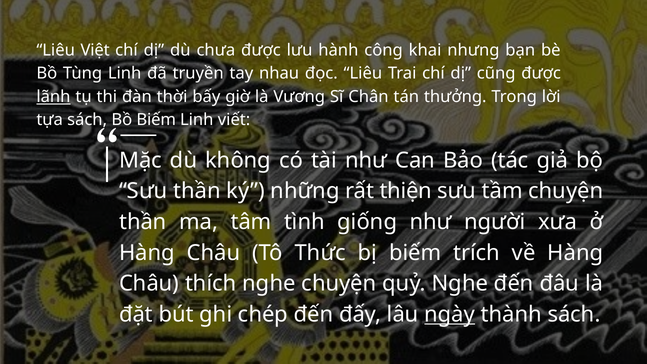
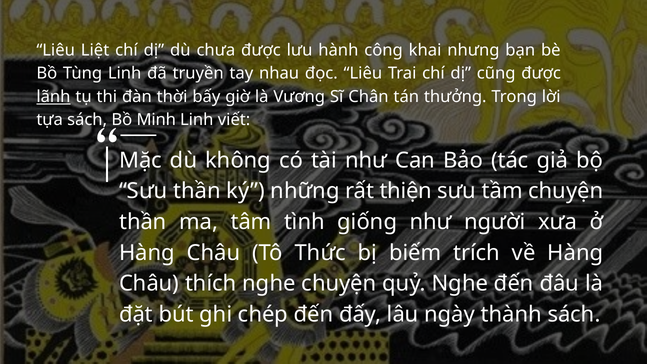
Việt: Việt -> Liệt (95, 50)
Bồ Biếm: Biếm -> Minh (156, 120)
ngày underline: present -> none (450, 314)
